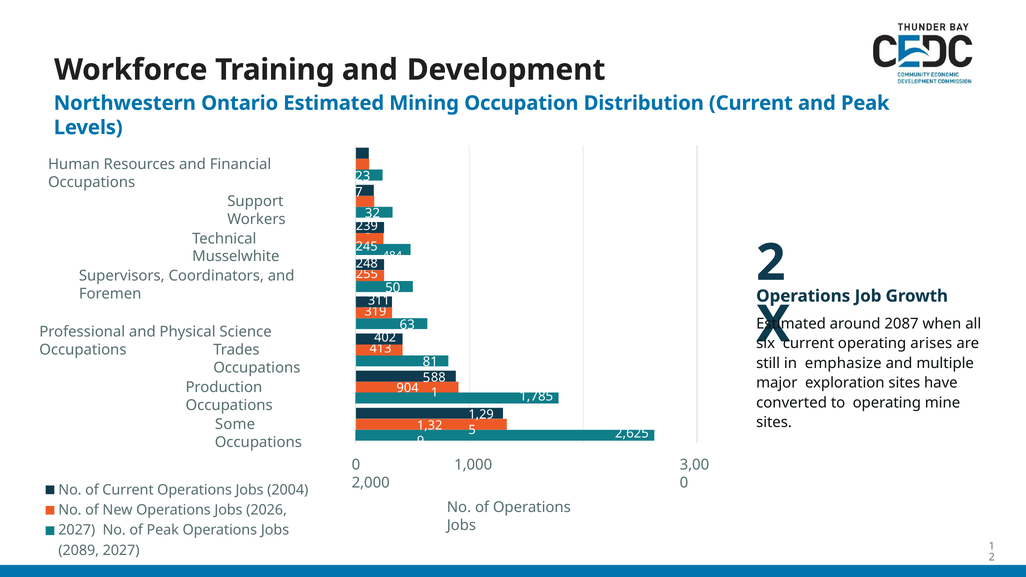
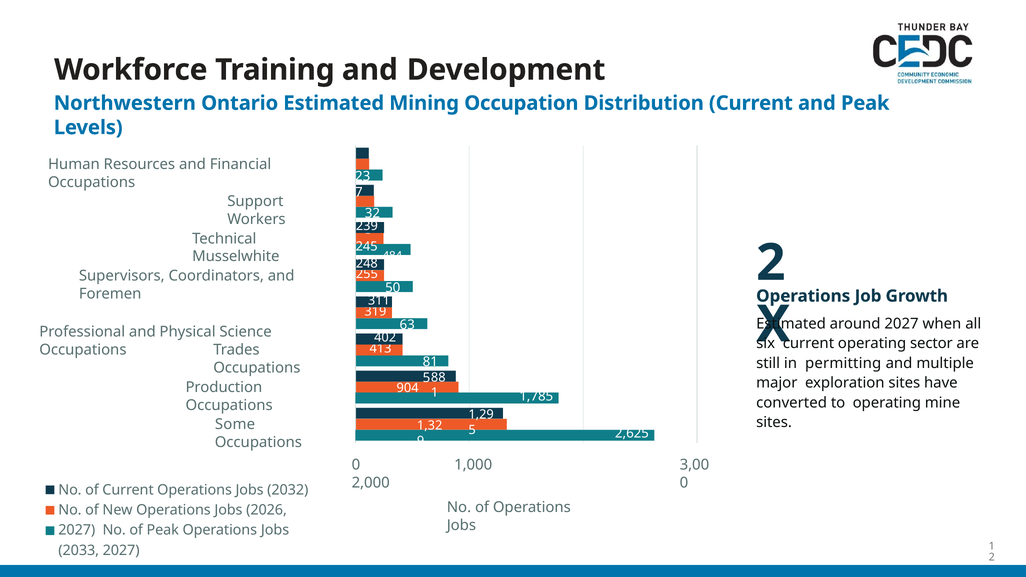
around 2087: 2087 -> 2027 (902, 324)
arises: arises -> sector (931, 343)
emphasize: emphasize -> permitting (843, 363)
2004: 2004 -> 2032 (288, 490)
2089: 2089 -> 2033 (79, 551)
